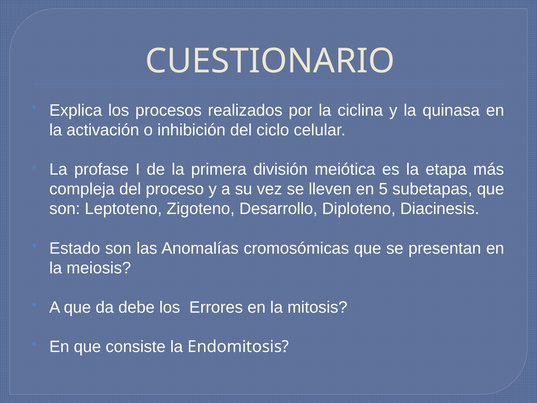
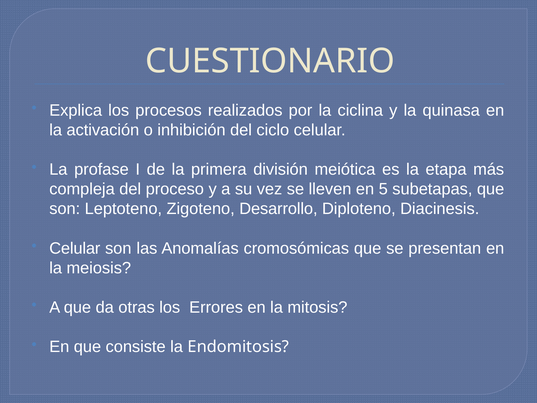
Estado: Estado -> Celular (75, 248)
debe: debe -> otras (137, 307)
